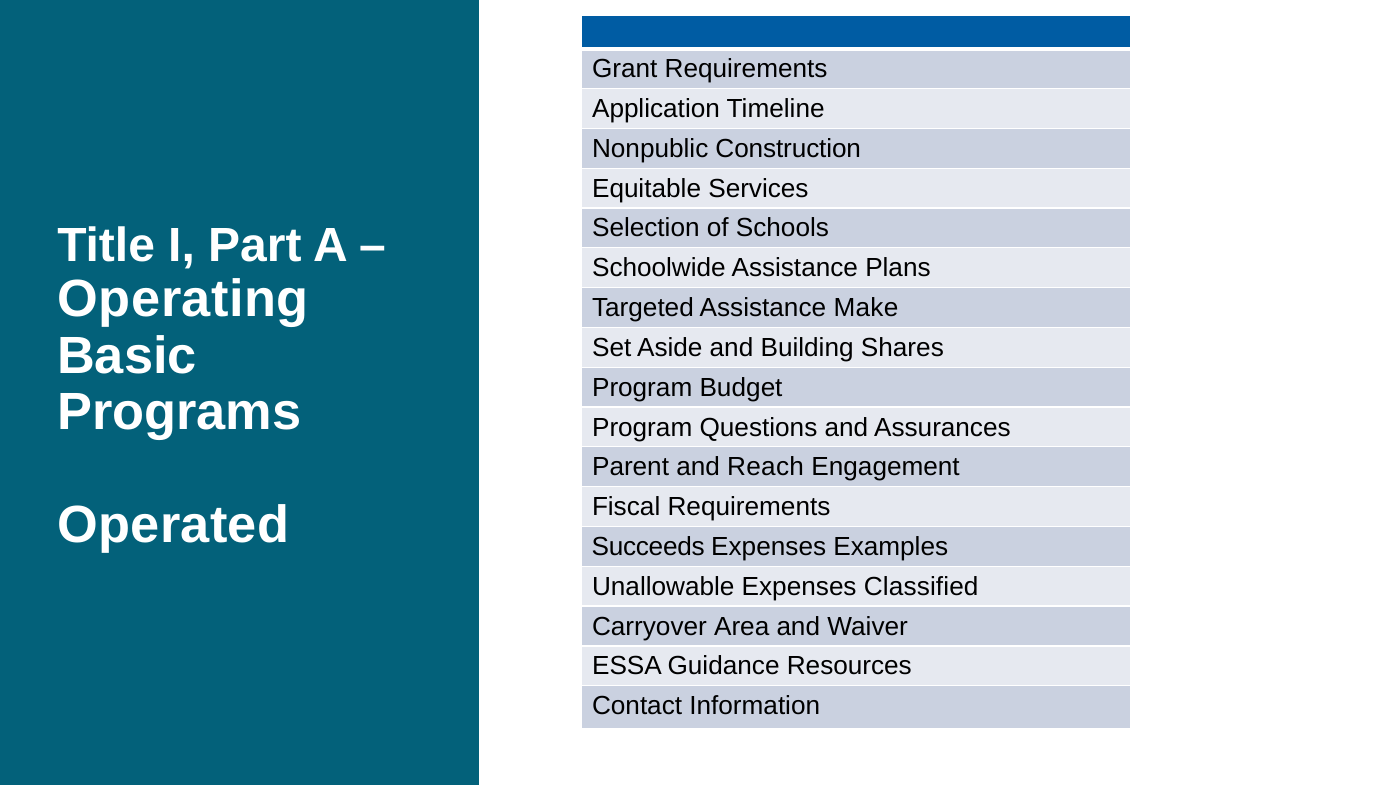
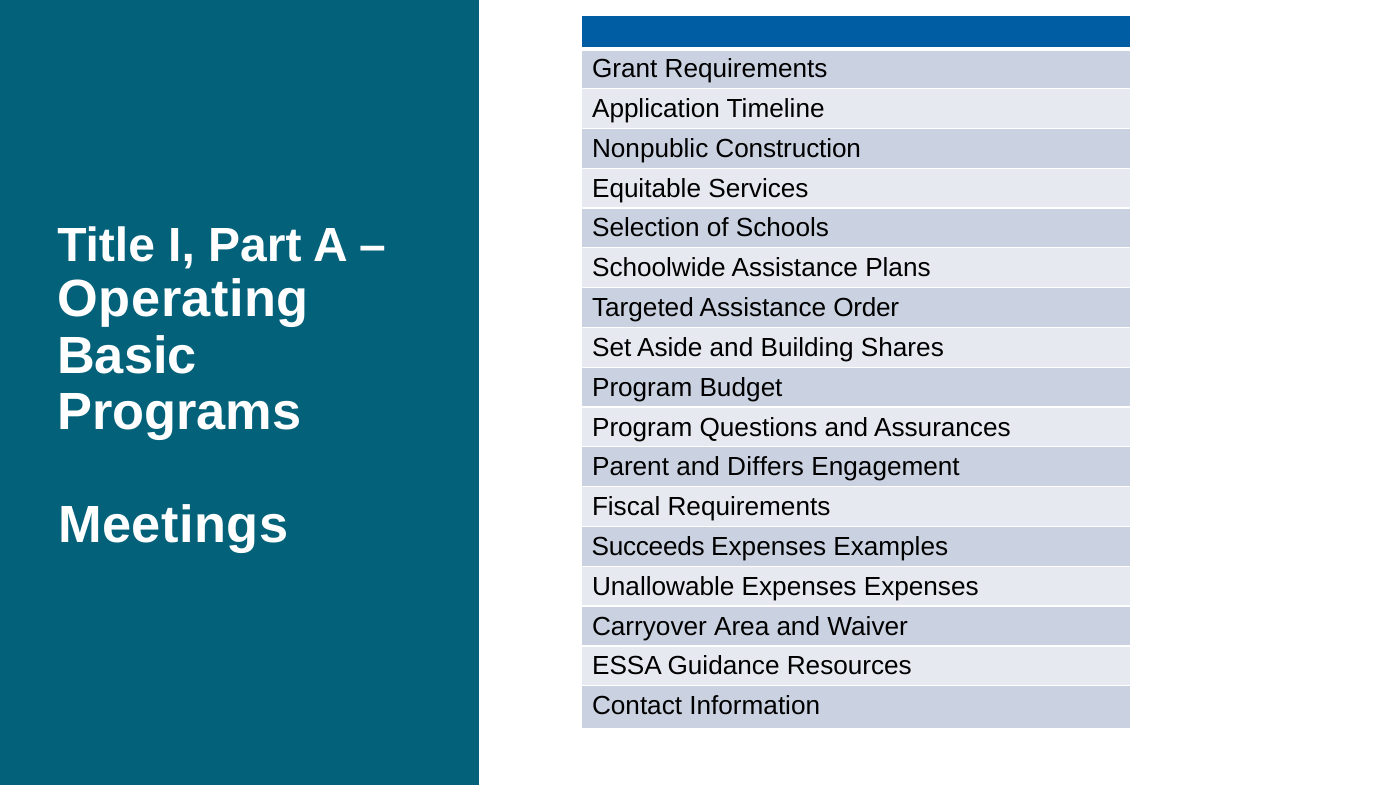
Make: Make -> Order (866, 308)
Reach: Reach -> Differs (766, 467)
Operated: Operated -> Meetings (173, 526)
Expenses Classified: Classified -> Expenses (921, 587)
